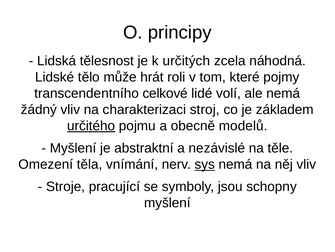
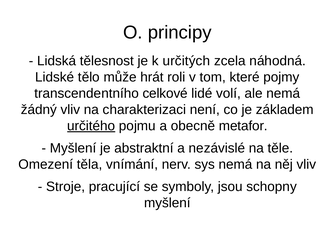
stroj: stroj -> není (205, 109)
modelů: modelů -> metafor (243, 126)
sys underline: present -> none (205, 164)
